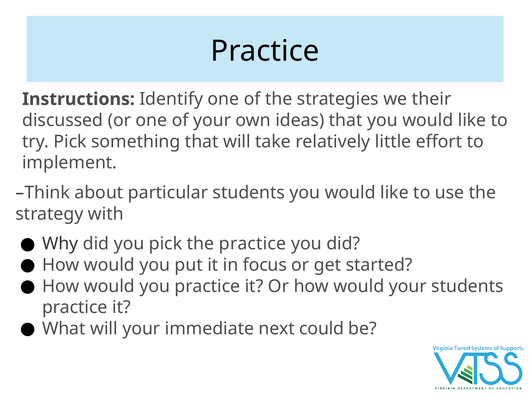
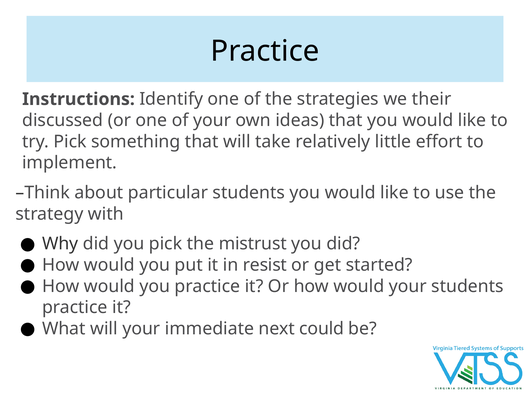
the practice: practice -> mistrust (253, 244)
focus: focus -> resist (265, 265)
